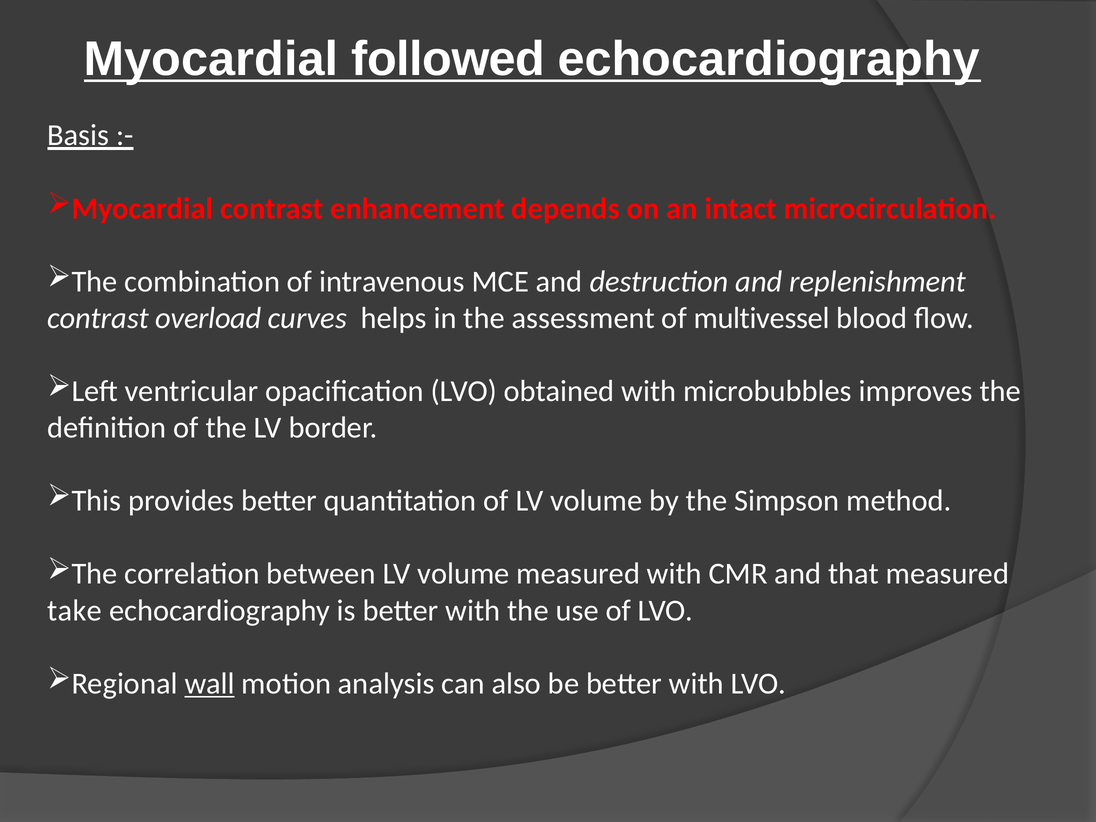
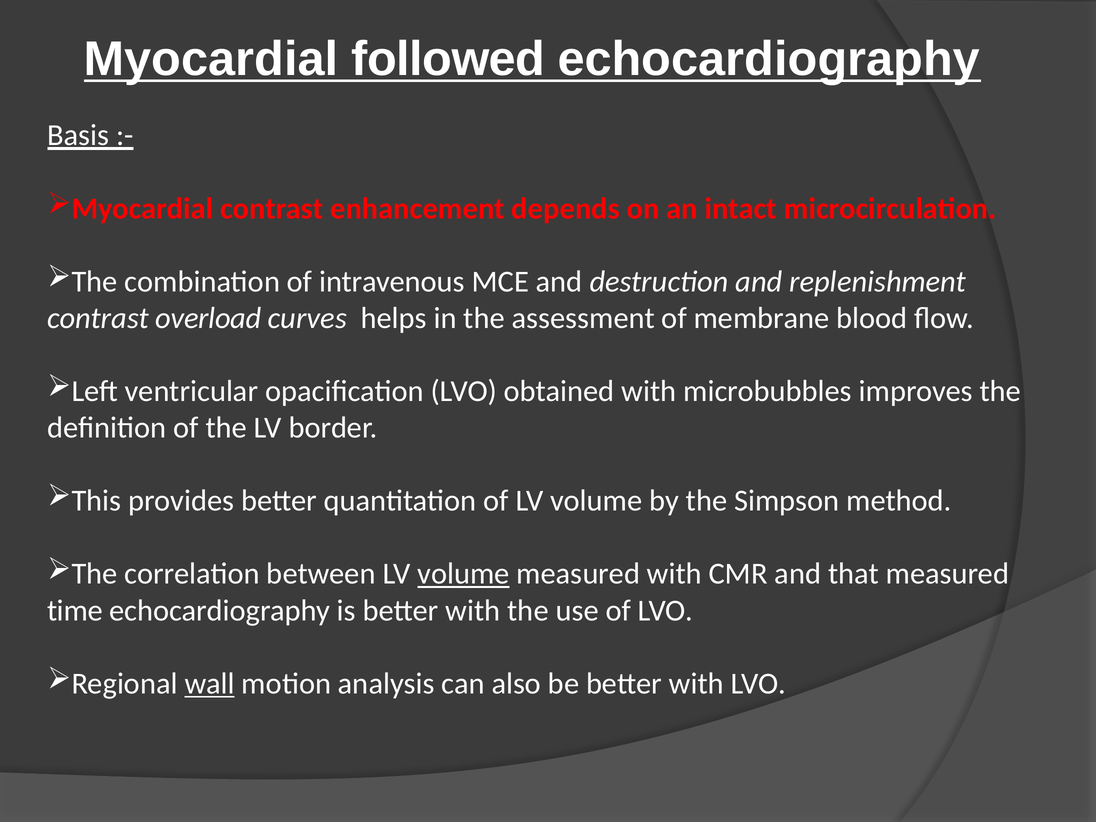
multivessel: multivessel -> membrane (762, 318)
volume underline: none -> present (463, 574)
take: take -> time (75, 610)
